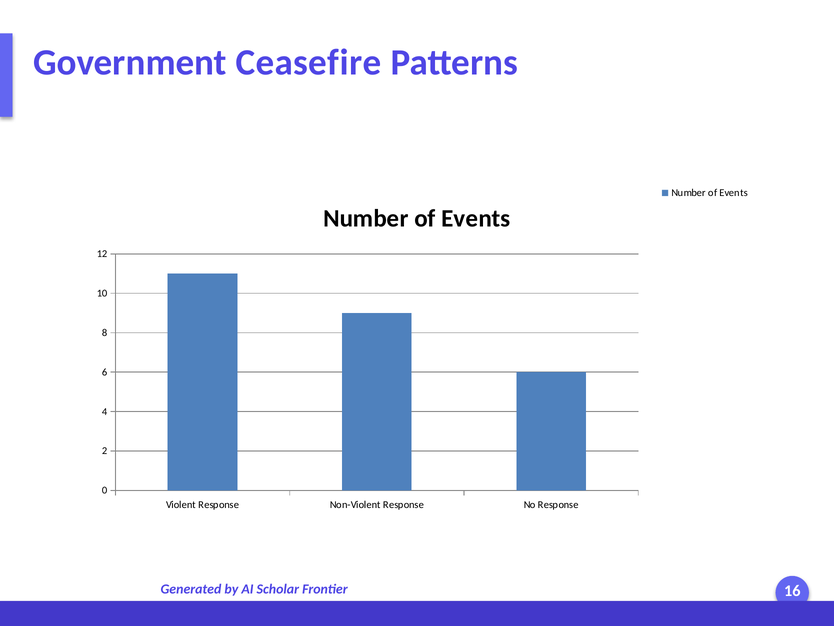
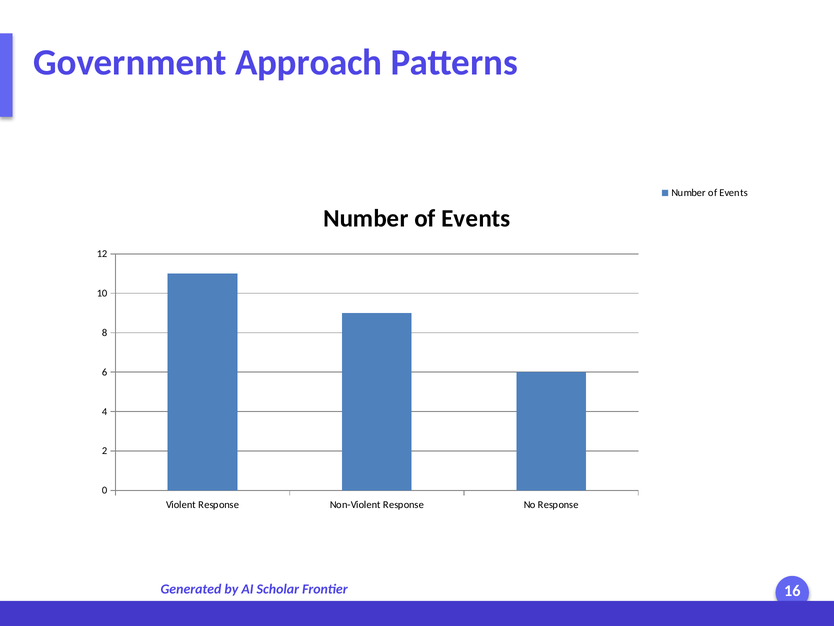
Ceasefire: Ceasefire -> Approach (309, 62)
